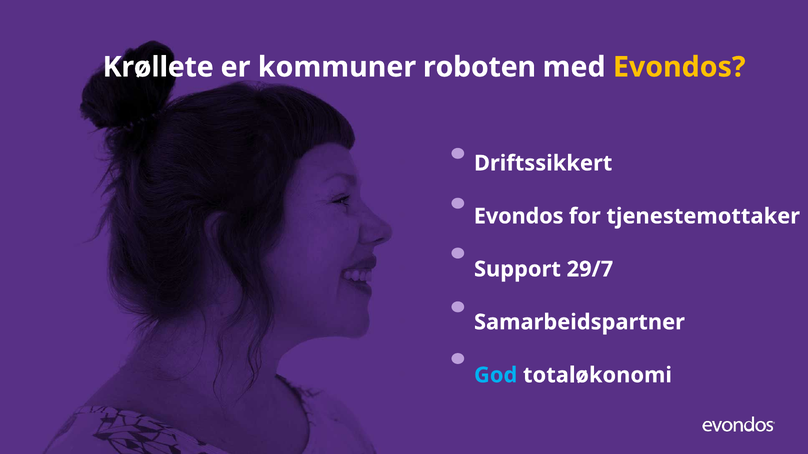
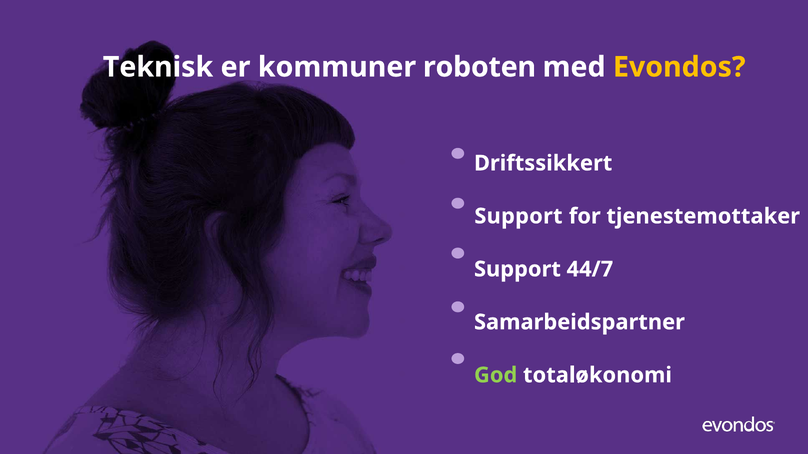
Krøllete: Krøllete -> Teknisk (158, 67)
Evondos: Evondos -> Support (518, 216)
29/7: 29/7 -> 44/7 (590, 269)
God colour: light blue -> light green (496, 376)
